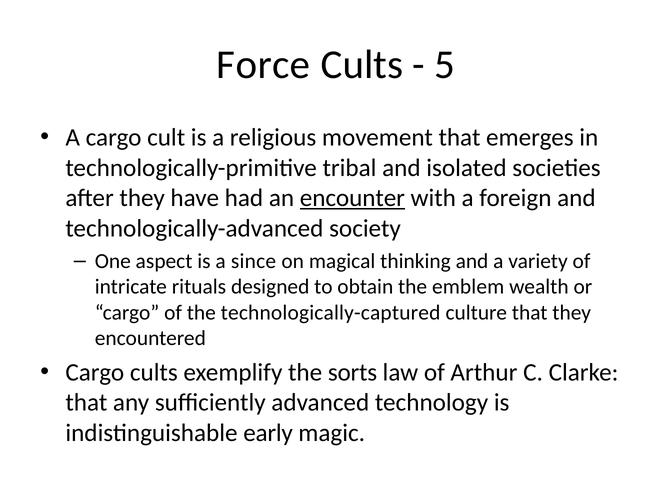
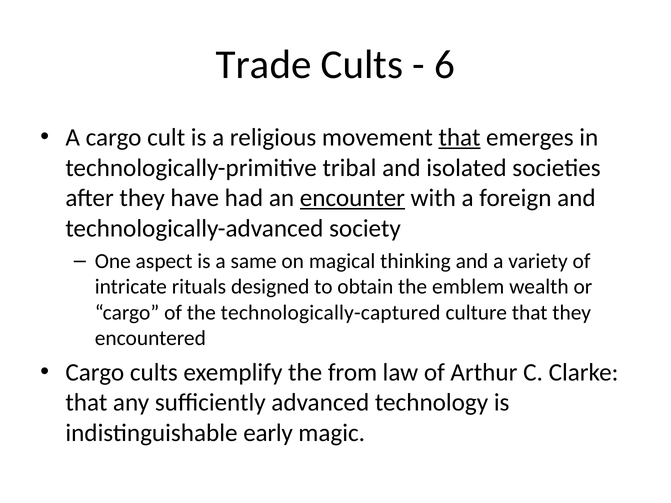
Force: Force -> Trade (264, 65)
5: 5 -> 6 (445, 65)
that underline: none -> present (459, 138)
since: since -> same (254, 261)
sorts: sorts -> from (353, 373)
